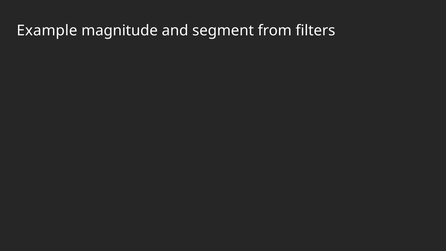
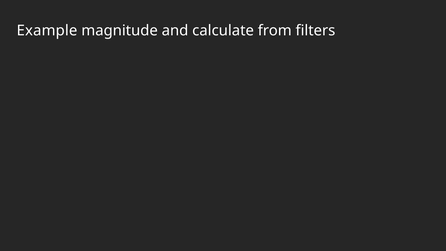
segment: segment -> calculate (223, 31)
